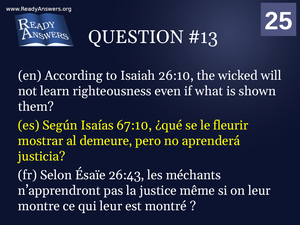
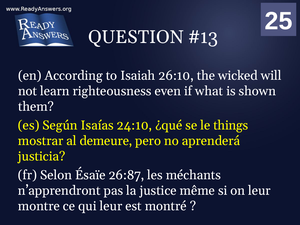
67:10: 67:10 -> 24:10 (134, 125)
fleurir: fleurir -> things (231, 125)
26:43: 26:43 -> 26:87 (126, 175)
